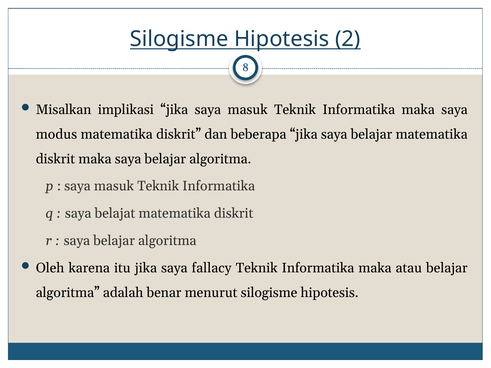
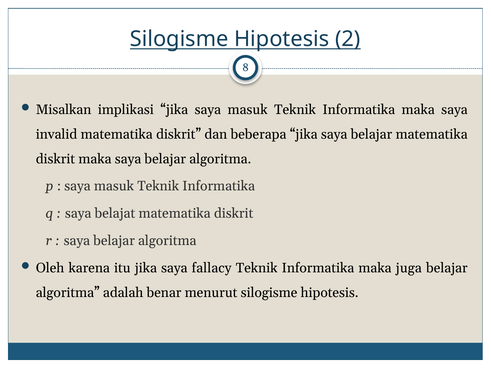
modus: modus -> invalid (56, 134)
atau: atau -> juga (409, 268)
